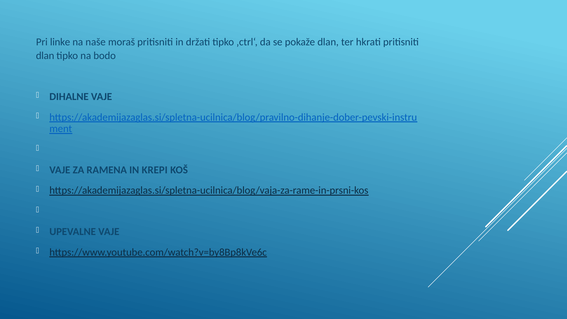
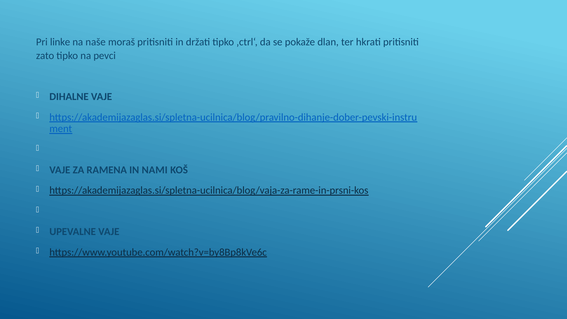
dlan: dlan -> zato (45, 56)
bodo: bodo -> pevci (105, 56)
KREPI: KREPI -> NAMI (155, 170)
